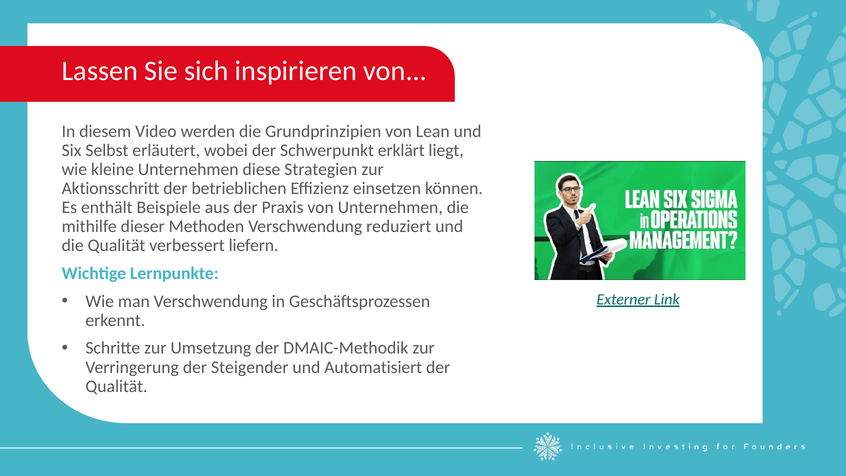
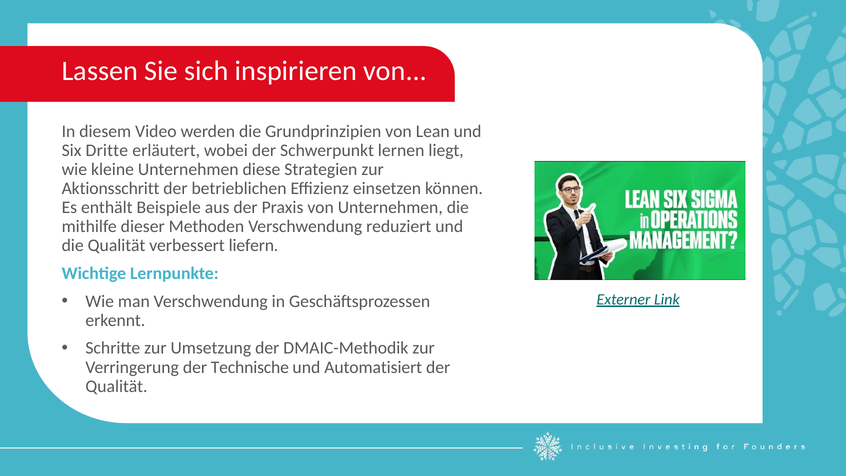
Selbst: Selbst -> Dritte (107, 150)
erklärt: erklärt -> lernen (401, 150)
Steigender: Steigender -> Technische (250, 367)
